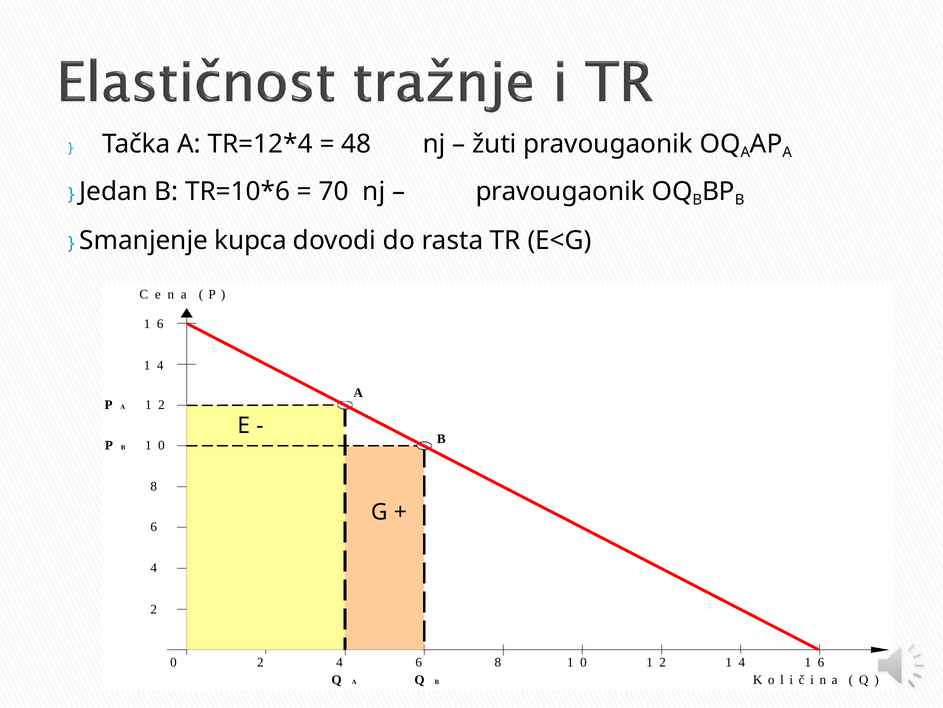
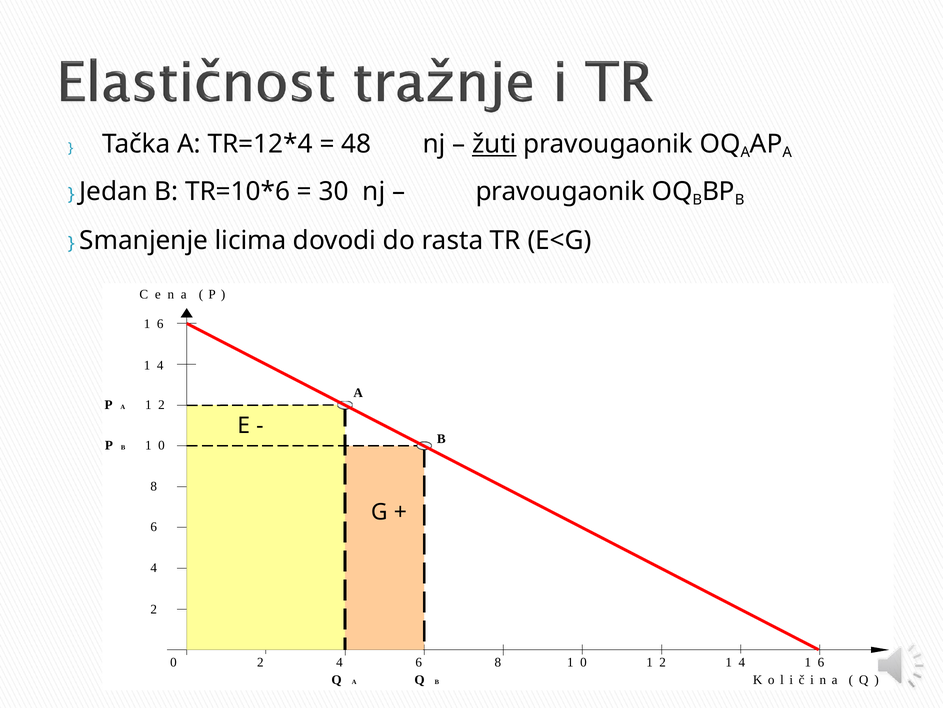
žuti underline: none -> present (494, 144)
70: 70 -> 30 (334, 191)
kupca: kupca -> licima (251, 241)
